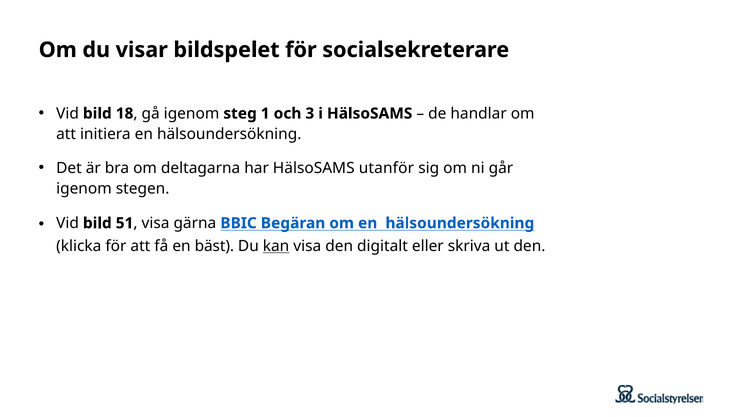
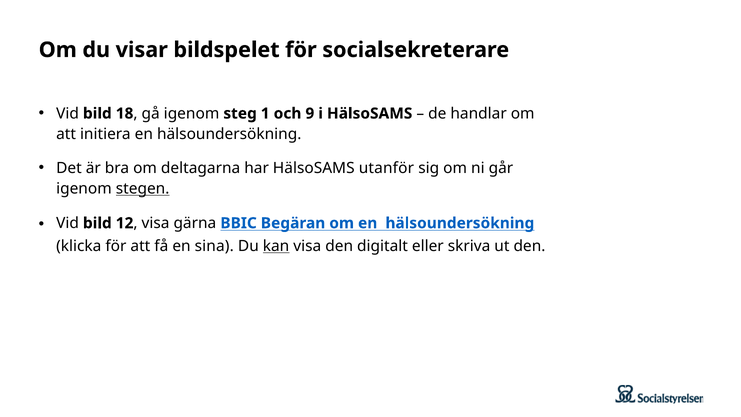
3: 3 -> 9 (310, 113)
stegen underline: none -> present (143, 189)
51: 51 -> 12 (125, 223)
bäst: bäst -> sina (214, 246)
